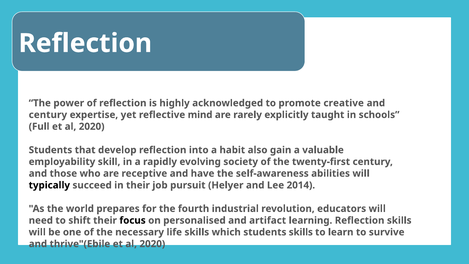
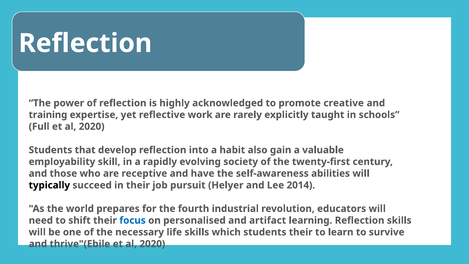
century: century -> training (48, 115)
mind: mind -> work (200, 115)
focus colour: black -> blue (133, 220)
students skills: skills -> their (301, 232)
